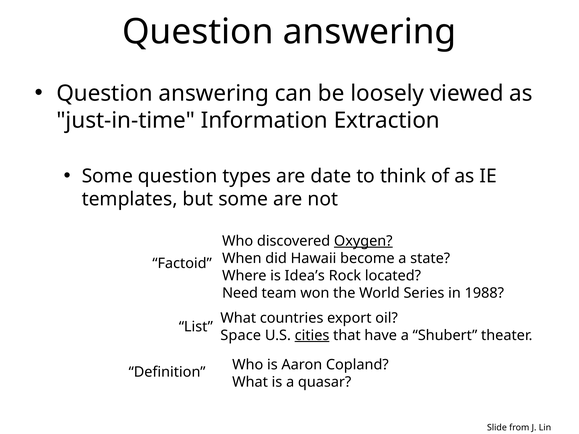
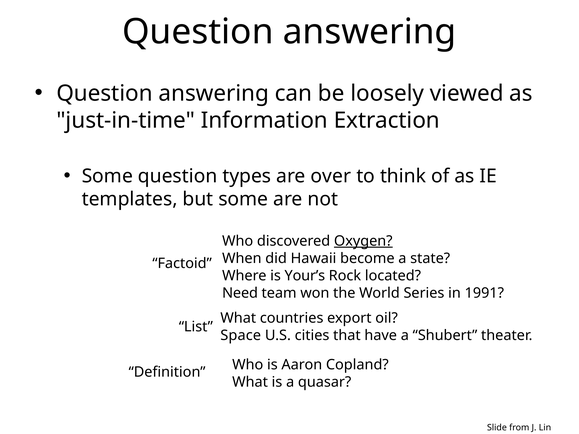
date: date -> over (331, 176)
Idea’s: Idea’s -> Your’s (305, 276)
1988: 1988 -> 1991 (484, 293)
cities underline: present -> none (312, 336)
